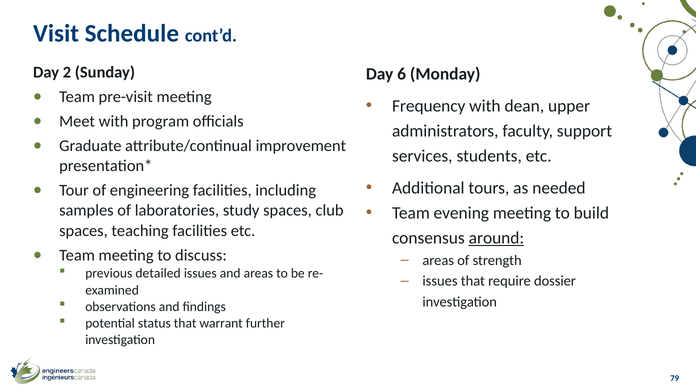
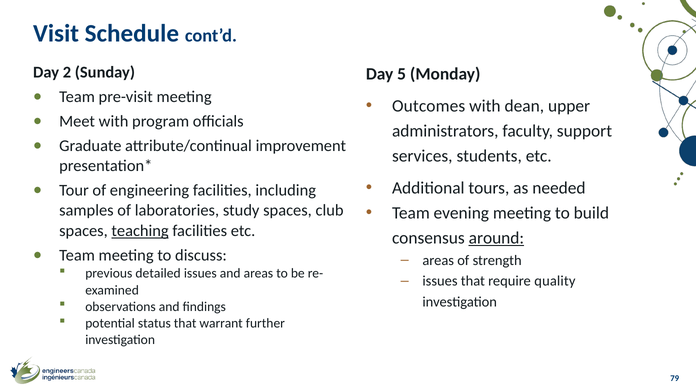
6: 6 -> 5 (402, 74)
Frequency: Frequency -> Outcomes (429, 106)
teaching underline: none -> present (140, 231)
dossier: dossier -> quality (555, 282)
